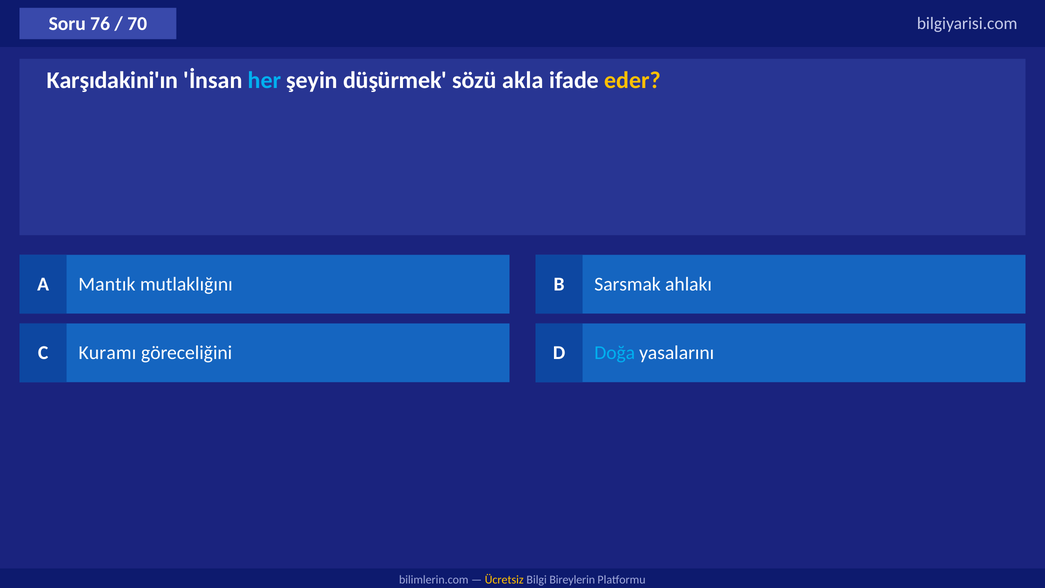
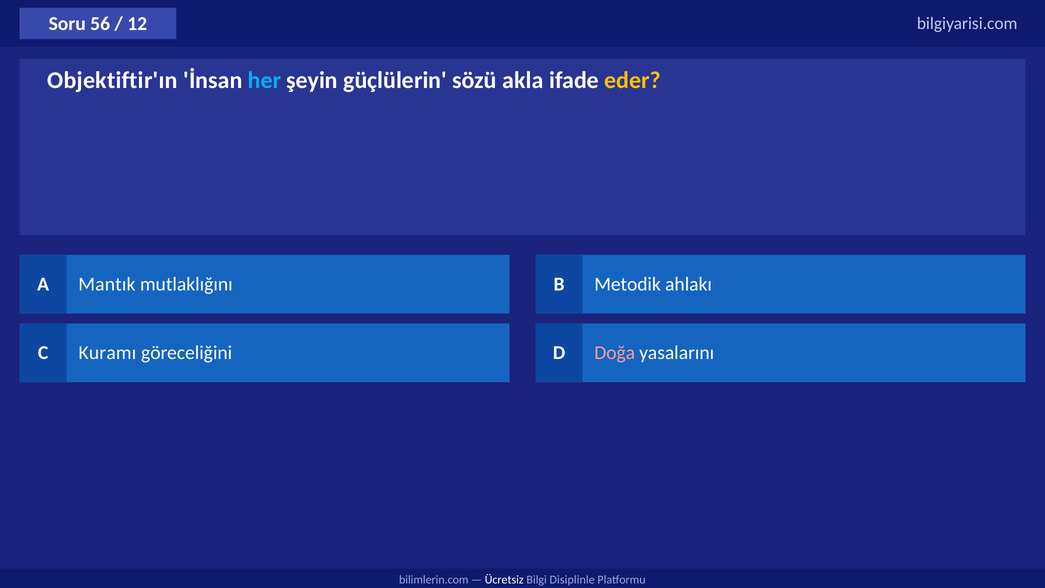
76: 76 -> 56 (100, 24)
70: 70 -> 12 (137, 24)
Karşıdakini'ın: Karşıdakini'ın -> Objektiftir'ın (112, 80)
düşürmek: düşürmek -> güçlülerin (395, 80)
Sarsmak: Sarsmak -> Metodik (628, 284)
Doğa colour: light blue -> pink (615, 353)
Ücretsiz colour: yellow -> white (504, 580)
Bireylerin: Bireylerin -> Disiplinle (572, 580)
